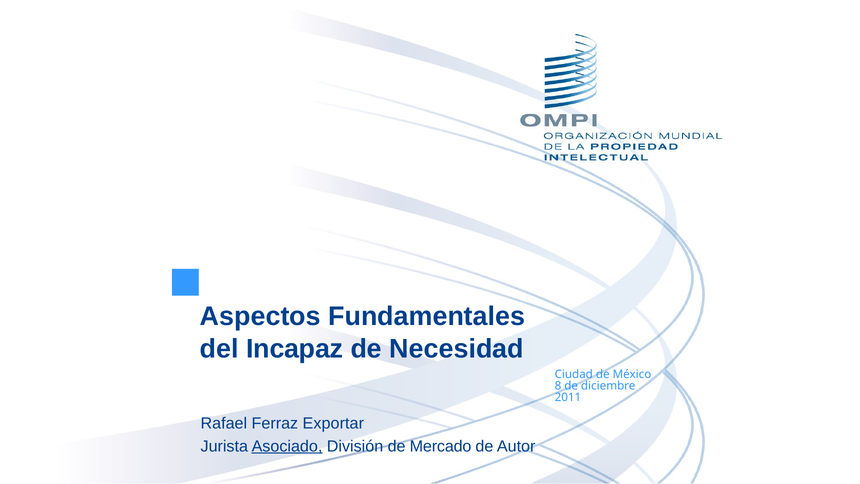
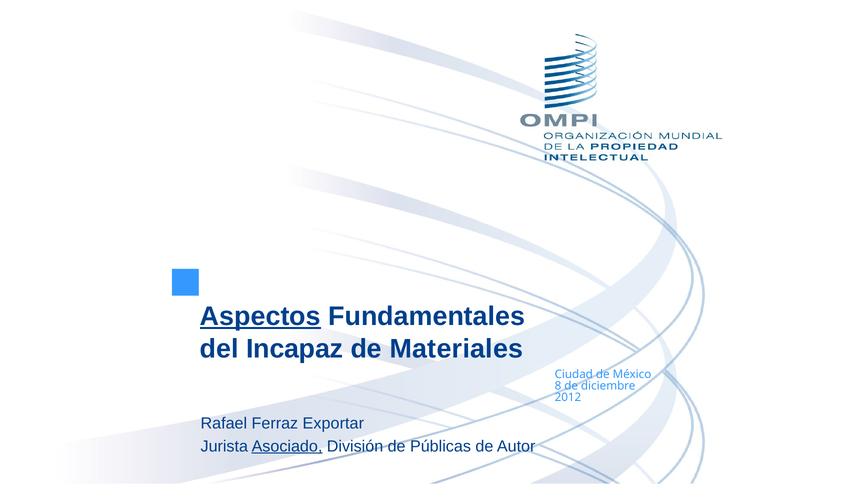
Aspectos underline: none -> present (260, 316)
Necesidad: Necesidad -> Materiales (456, 349)
2011: 2011 -> 2012 (568, 397)
Mercado: Mercado -> Públicas (440, 446)
